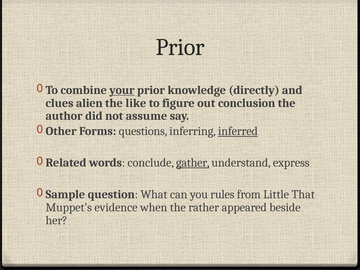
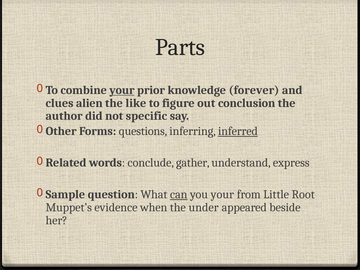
Prior: Prior -> Parts (180, 47)
directly: directly -> forever (254, 90)
assume: assume -> specific (146, 116)
gather underline: present -> none (193, 163)
can underline: none -> present (179, 194)
you rules: rules -> your (222, 194)
That: That -> Root (303, 194)
rather: rather -> under (204, 207)
